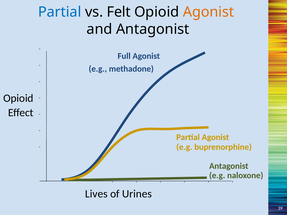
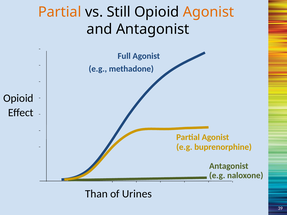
Partial colour: blue -> orange (60, 12)
Felt: Felt -> Still (119, 12)
Lives: Lives -> Than (96, 194)
